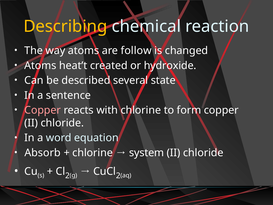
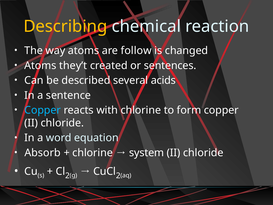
heat’t: heat’t -> they’t (73, 65)
hydroxide: hydroxide -> sentences (170, 65)
state: state -> acids (163, 80)
Copper colour: pink -> light blue (43, 110)
